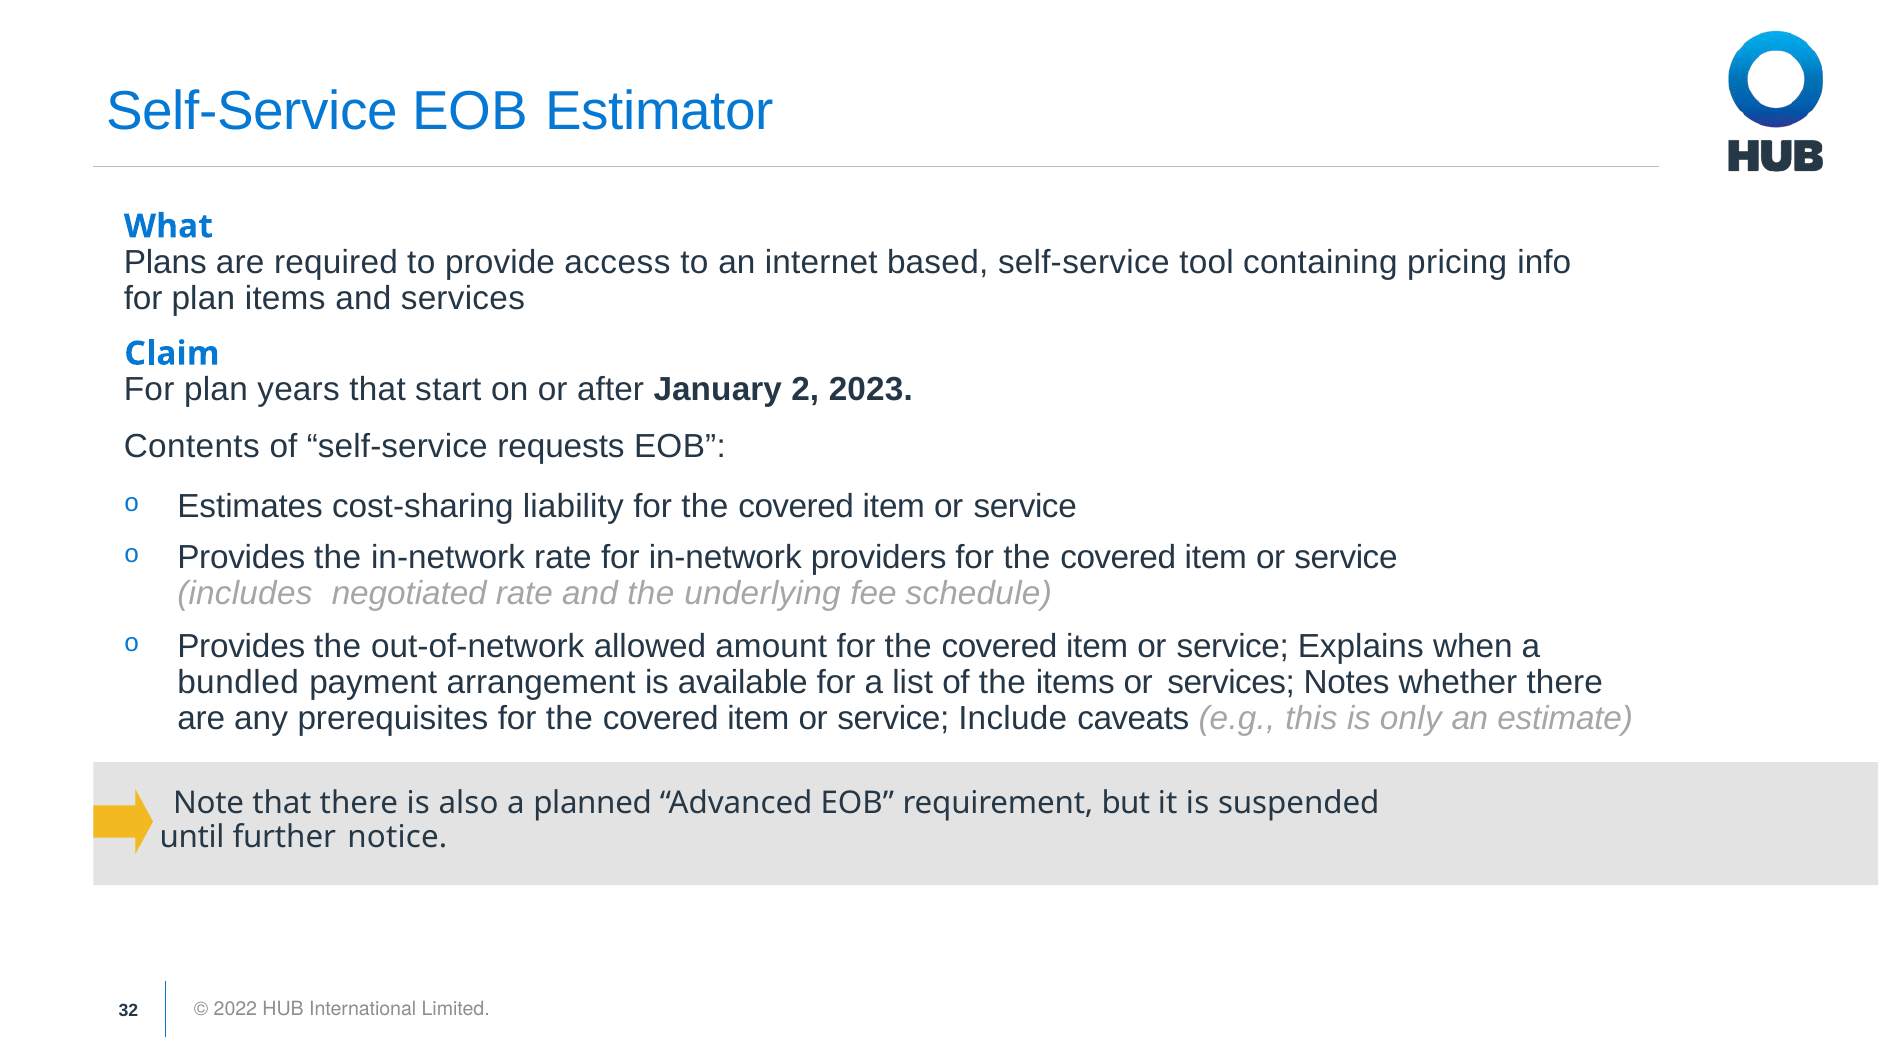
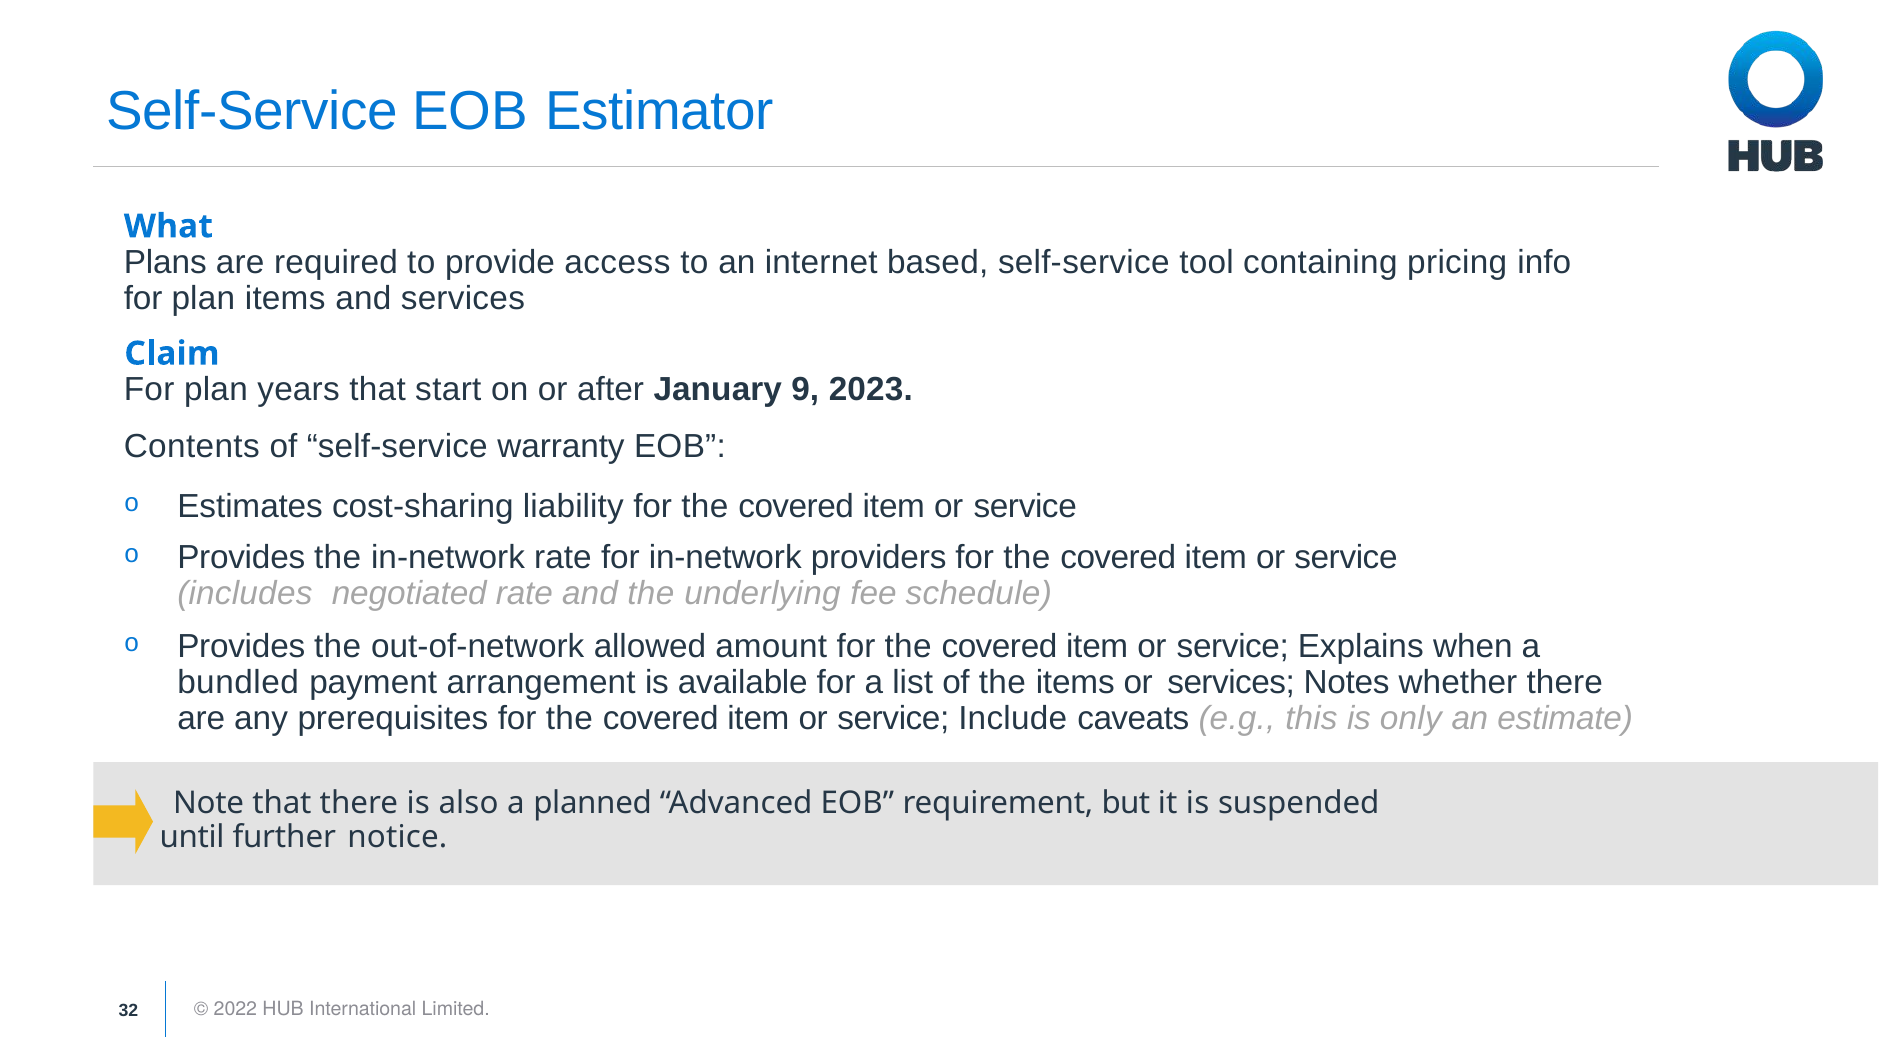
2: 2 -> 9 (805, 390)
requests: requests -> warranty (561, 446)
